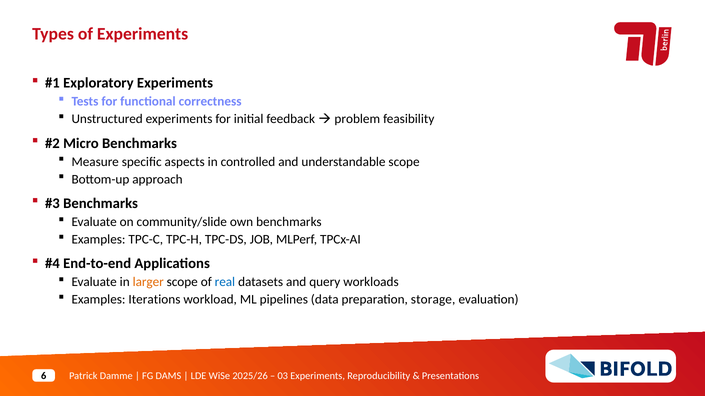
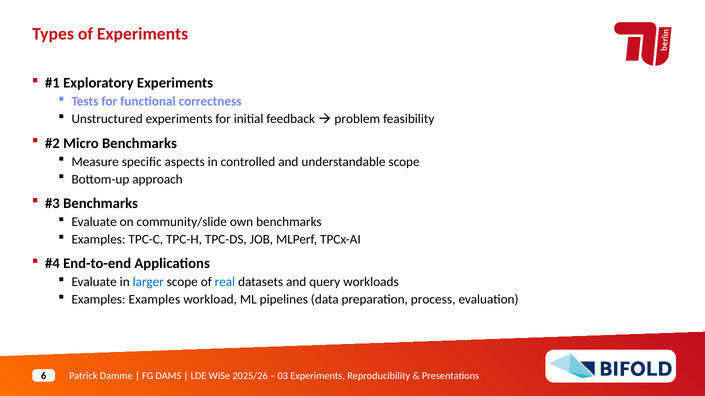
larger colour: orange -> blue (148, 282)
Examples Iterations: Iterations -> Examples (154, 300)
storage: storage -> process (433, 300)
